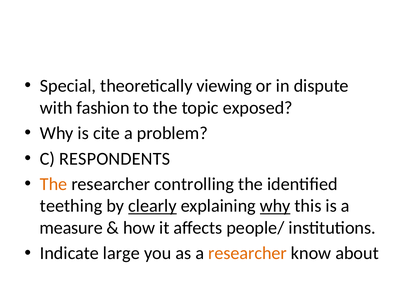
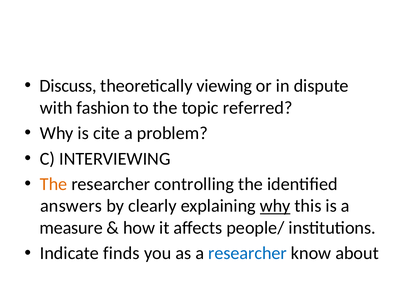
Special: Special -> Discuss (68, 86)
exposed: exposed -> referred (258, 108)
RESPONDENTS: RESPONDENTS -> INTERVIEWING (115, 159)
teething: teething -> answers (71, 206)
clearly underline: present -> none (152, 206)
large: large -> finds (121, 253)
researcher colour: orange -> blue (248, 253)
